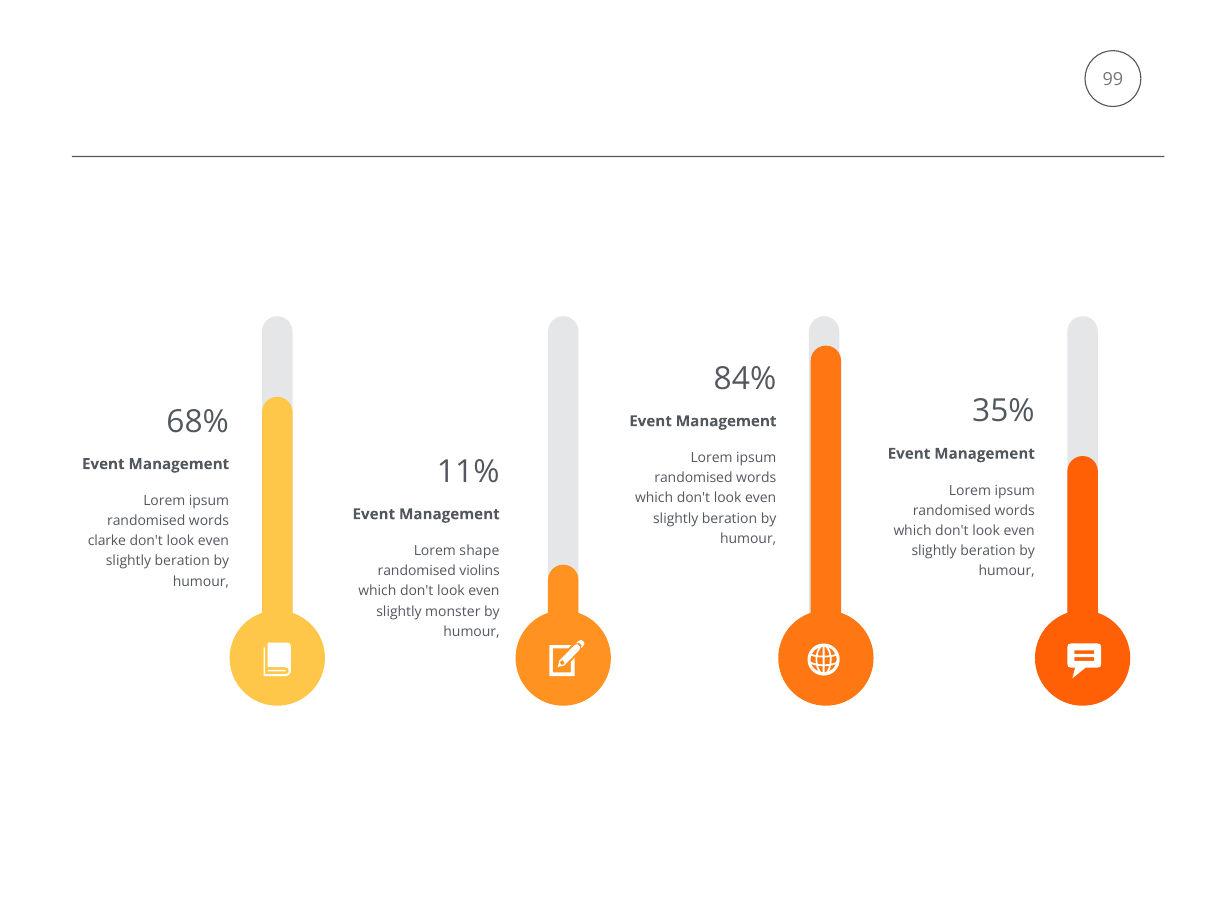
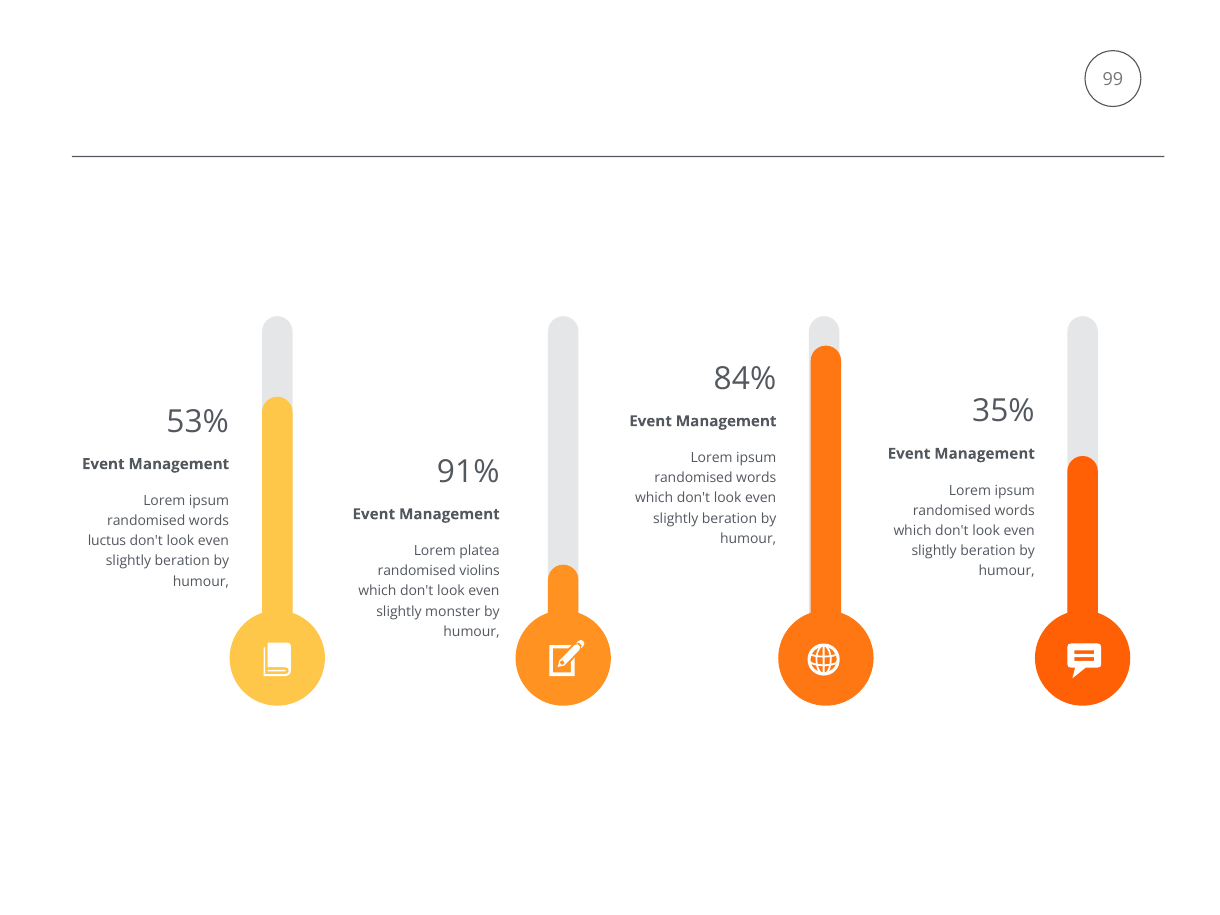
68%: 68% -> 53% (198, 422)
11%: 11% -> 91% (468, 472)
clarke: clarke -> luctus (107, 541)
shape: shape -> platea (480, 551)
